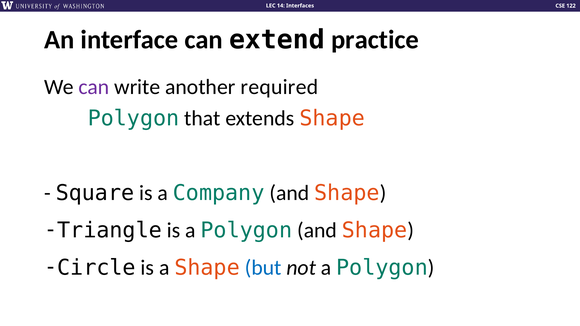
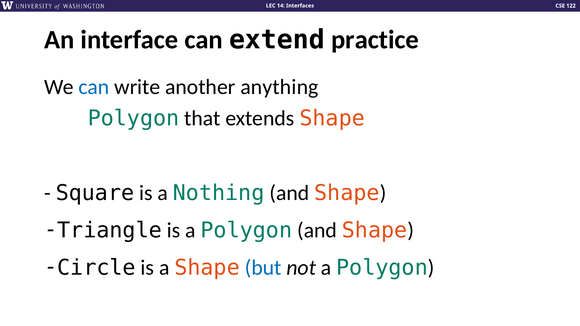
can colour: purple -> blue (94, 87)
required: required -> anything (279, 87)
Company: Company -> Nothing (219, 193)
